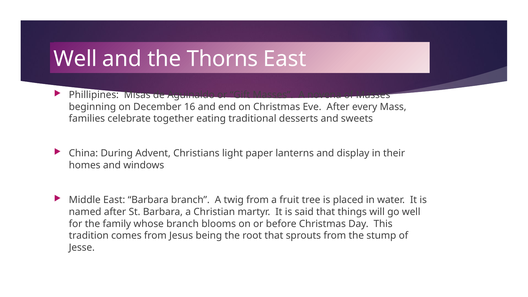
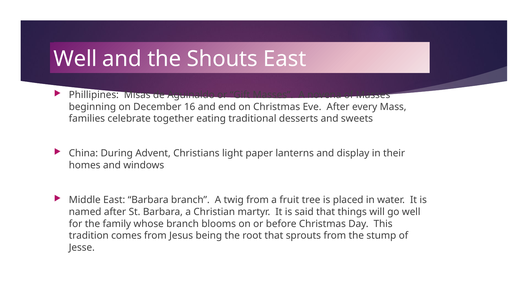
Thorns: Thorns -> Shouts (222, 59)
